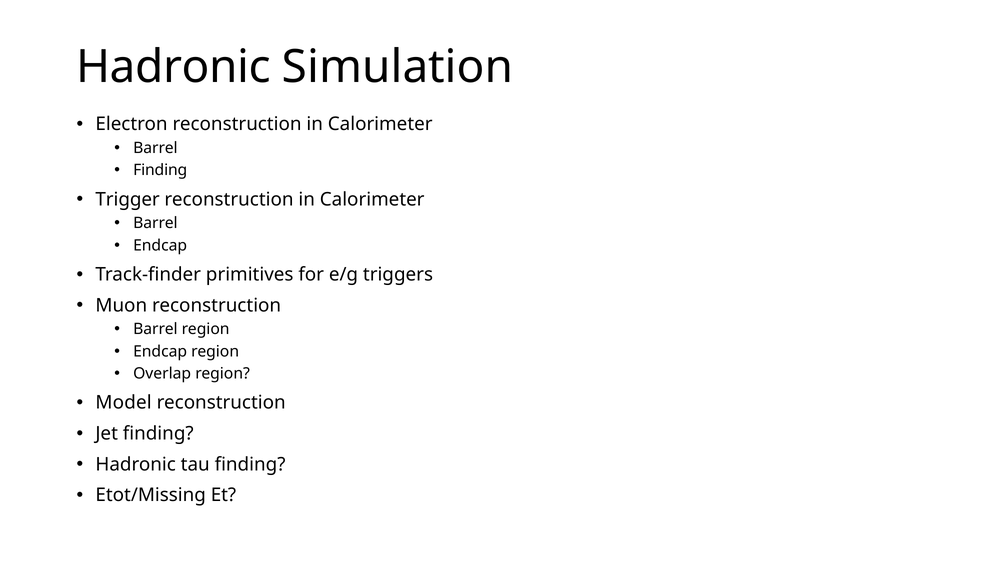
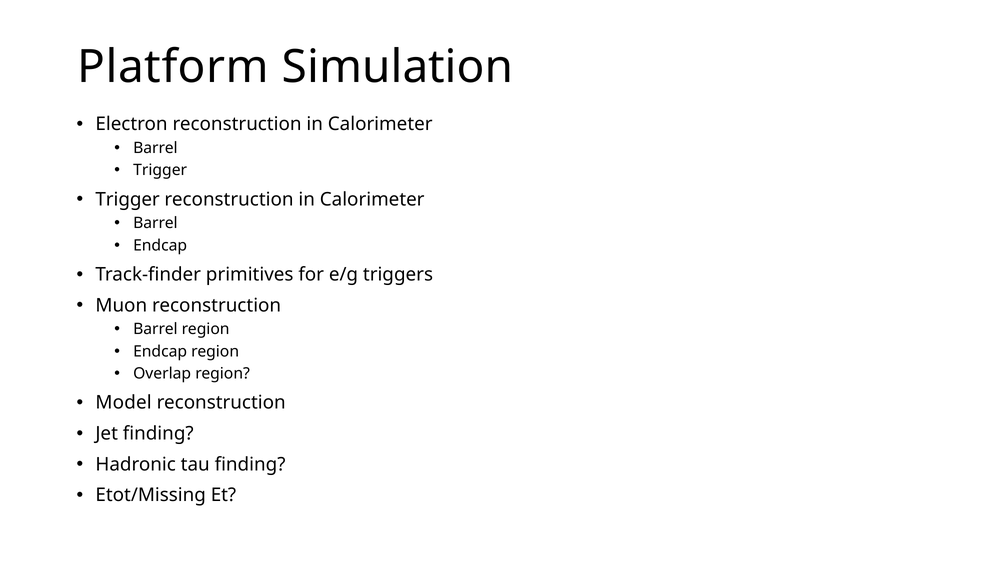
Hadronic: Hadronic -> Platform (173, 67)
Finding: Finding -> Trigger (160, 170)
